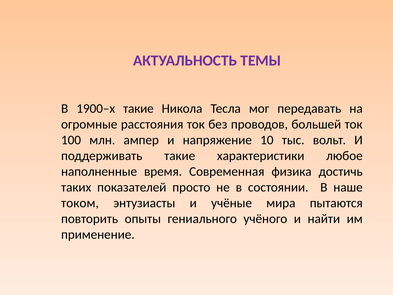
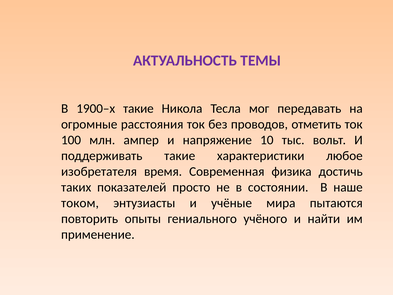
большей: большей -> отметить (316, 124)
наполненные: наполненные -> изобретателя (99, 171)
